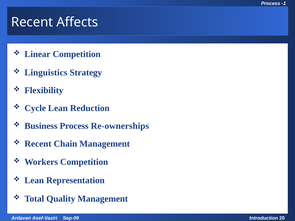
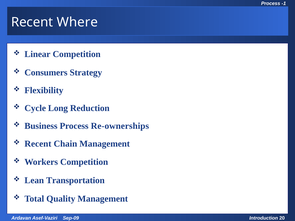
Affects: Affects -> Where (77, 22)
Linguistics: Linguistics -> Consumers (46, 73)
Cycle Lean: Lean -> Long (58, 108)
Representation: Representation -> Transportation (75, 181)
